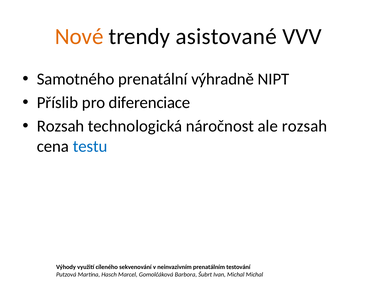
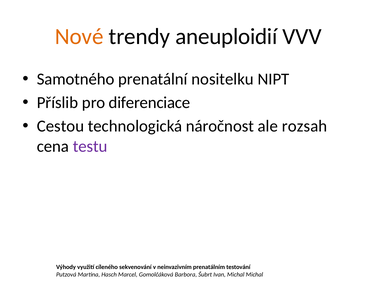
asistované: asistované -> aneuploidií (226, 36)
výhradně: výhradně -> nositelku (223, 79)
Rozsah: Rozsah -> Cestou (60, 126)
testu colour: blue -> purple (90, 146)
